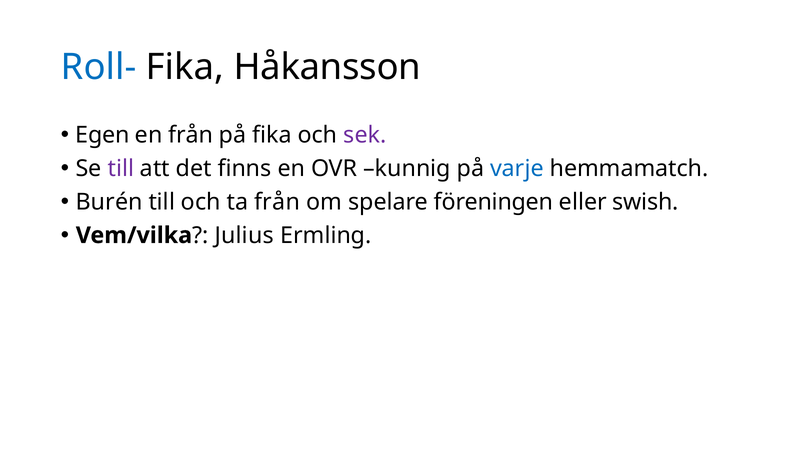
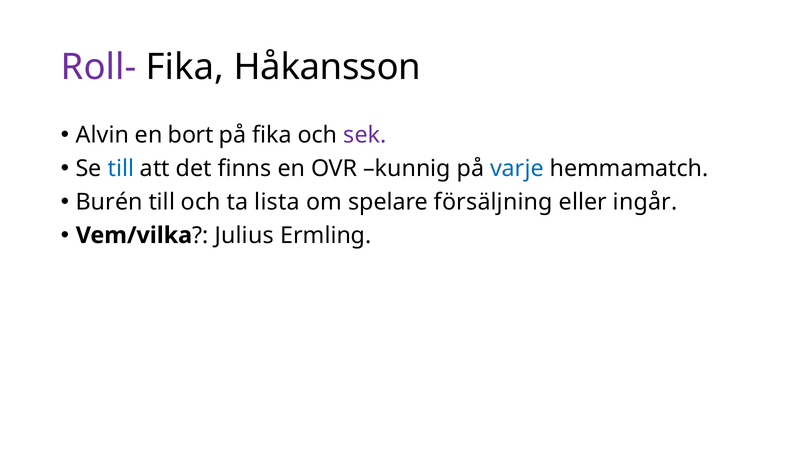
Roll- colour: blue -> purple (99, 67)
Egen: Egen -> Alvin (102, 135)
en från: från -> bort (191, 135)
till colour: purple -> blue (121, 168)
ta från: från -> lista (277, 202)
föreningen: föreningen -> försäljning (493, 202)
swish: swish -> ingår (645, 202)
